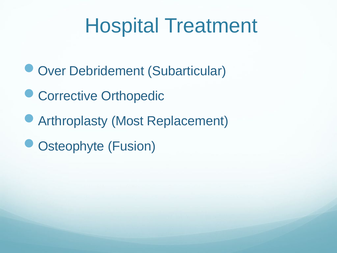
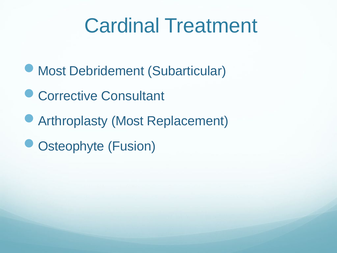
Hospital: Hospital -> Cardinal (122, 26)
Over: Over -> Most (52, 71)
Orthopedic: Orthopedic -> Consultant (133, 96)
